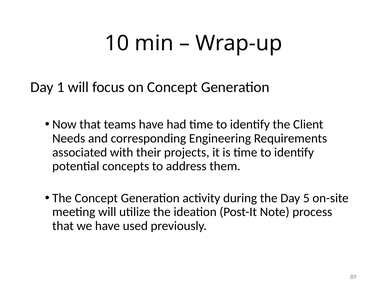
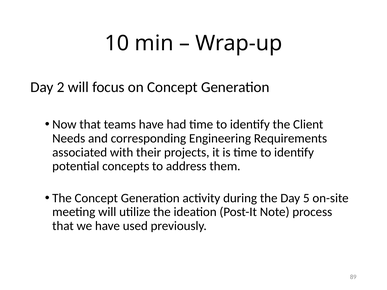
1: 1 -> 2 (61, 87)
